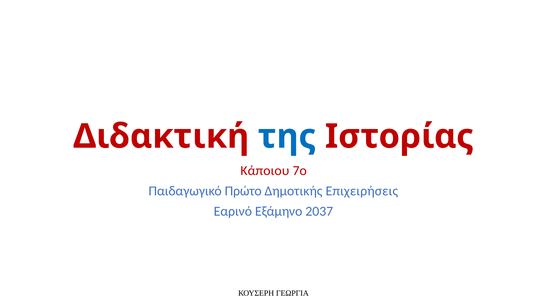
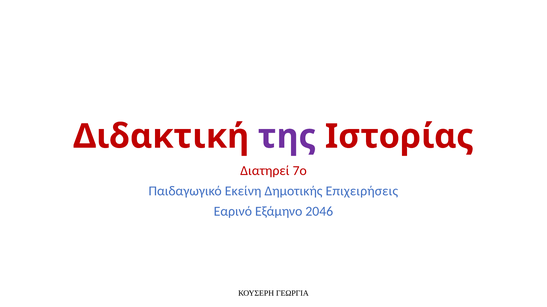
της colour: blue -> purple (287, 137)
Κάποιου: Κάποιου -> Διατηρεί (265, 171)
Πρώτο: Πρώτο -> Εκείνη (243, 191)
2037: 2037 -> 2046 (319, 212)
